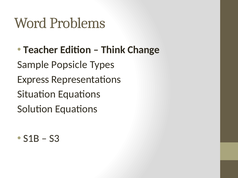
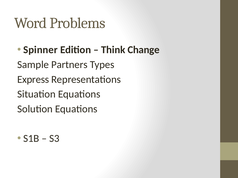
Teacher: Teacher -> Spinner (40, 50)
Popsicle: Popsicle -> Partners (69, 65)
